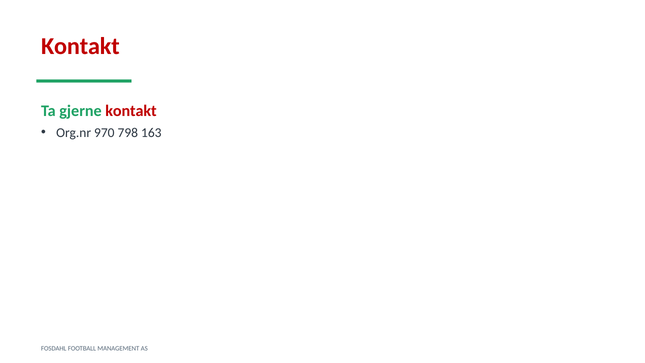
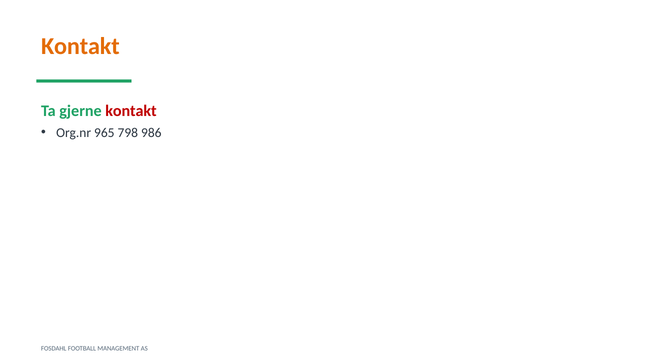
Kontakt colour: red -> orange (80, 46)
970: 970 -> 965 (104, 133)
163: 163 -> 986 (151, 133)
